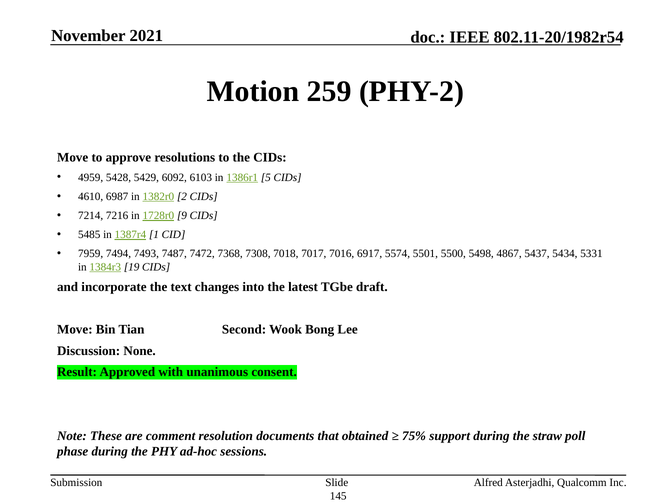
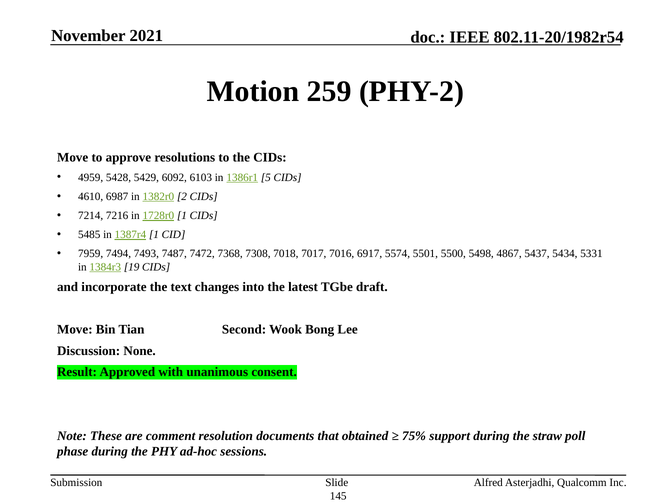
1728r0 9: 9 -> 1 (182, 216)
